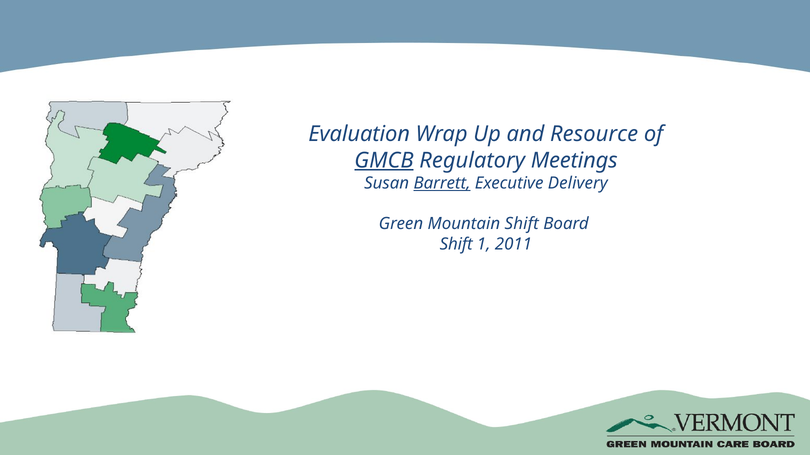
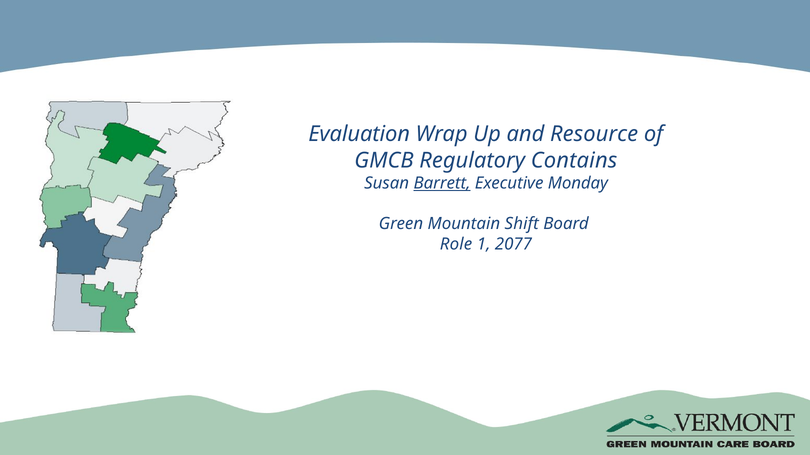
GMCB underline: present -> none (384, 161)
Meetings: Meetings -> Contains (574, 161)
Delivery: Delivery -> Monday (578, 183)
Shift: Shift -> Role (456, 244)
2011: 2011 -> 2077 (513, 244)
